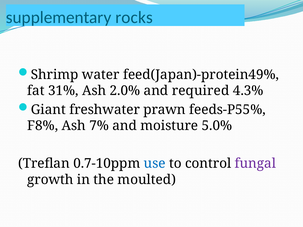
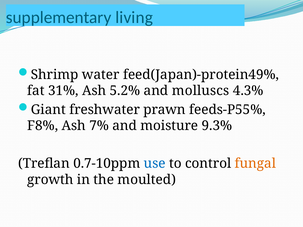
rocks: rocks -> living (134, 17)
2.0%: 2.0% -> 5.2% (125, 91)
required: required -> molluscs (201, 91)
5.0%: 5.0% -> 9.3% (217, 126)
fungal colour: purple -> orange (255, 164)
